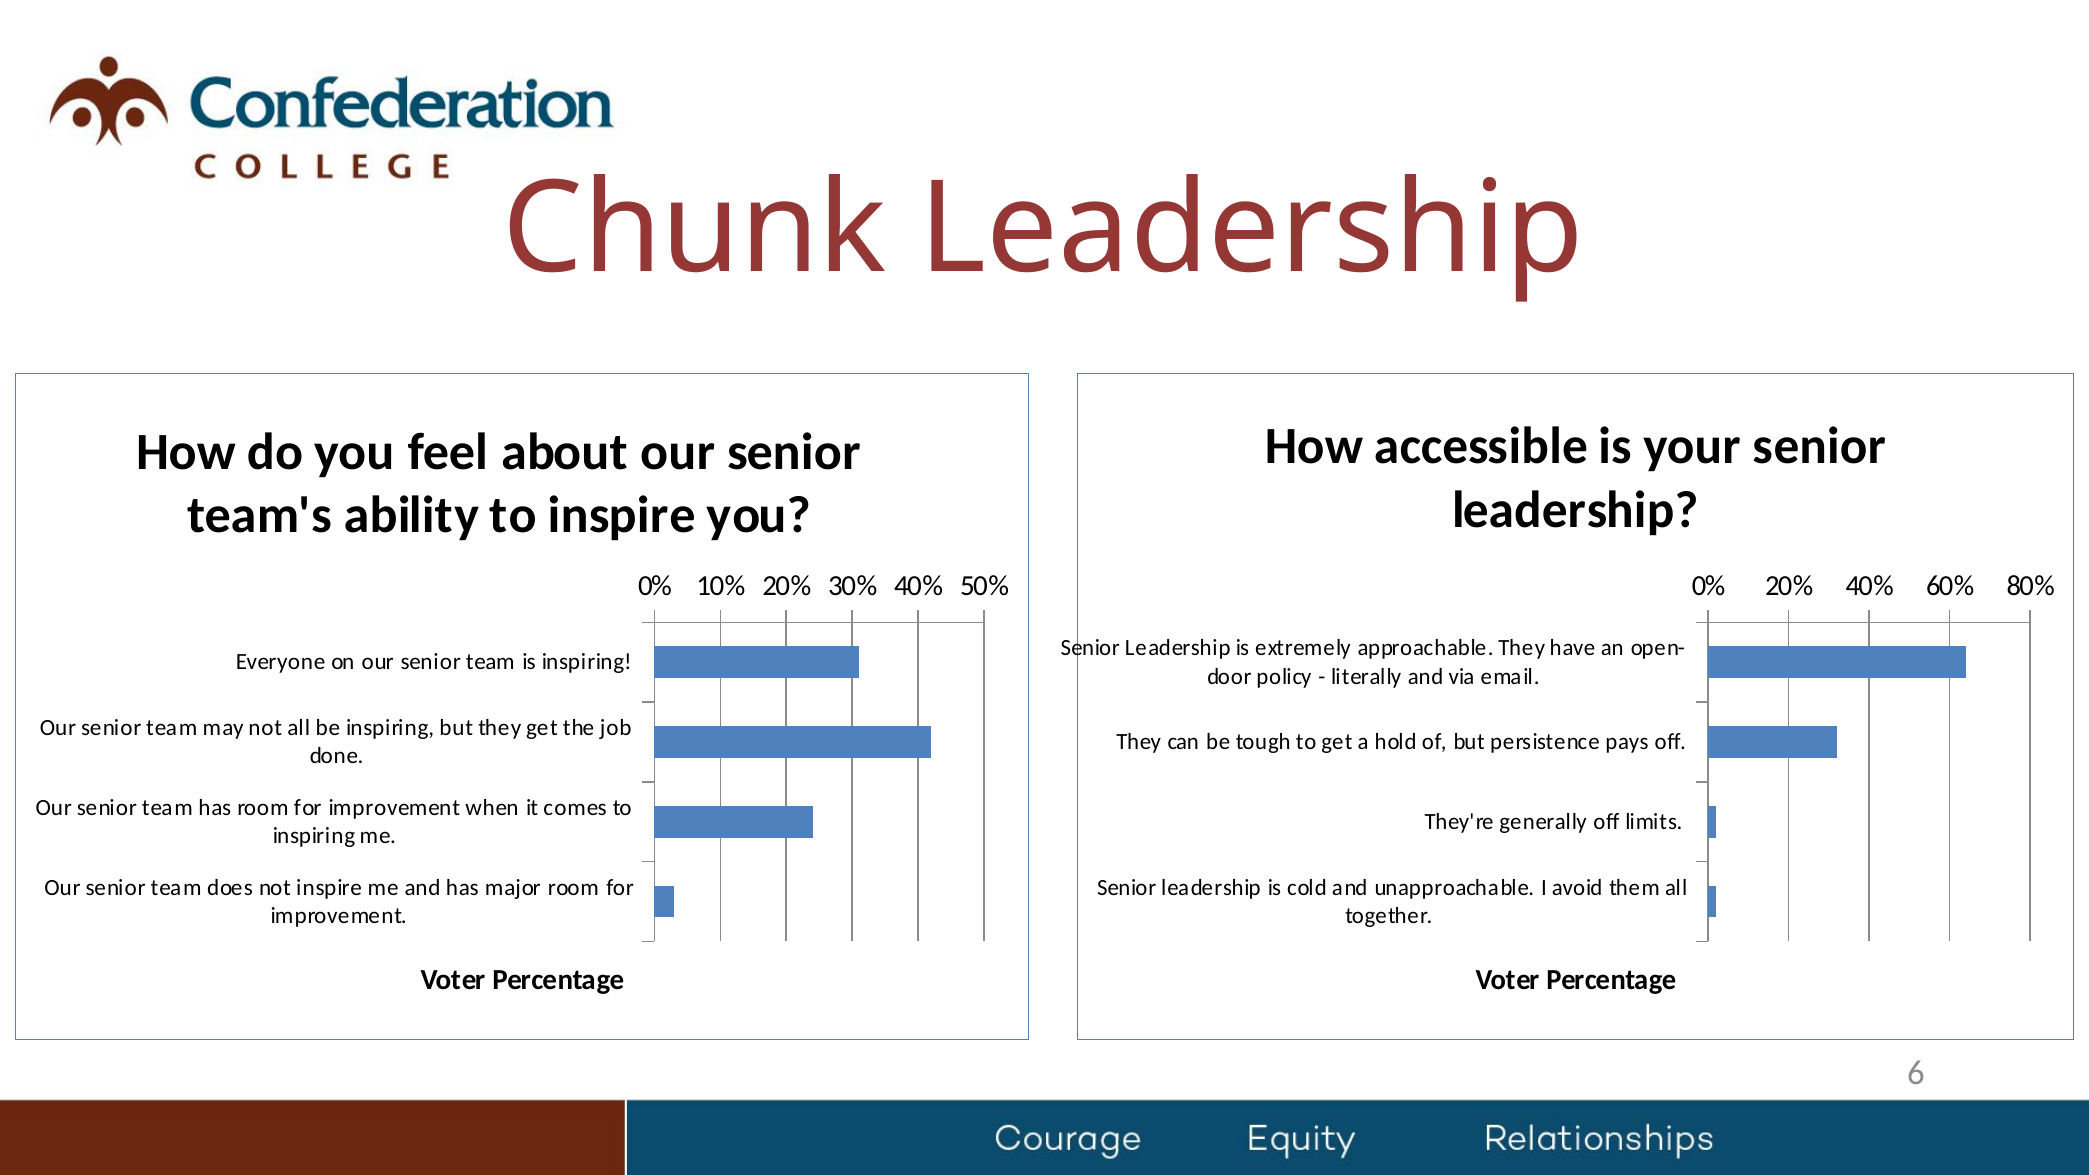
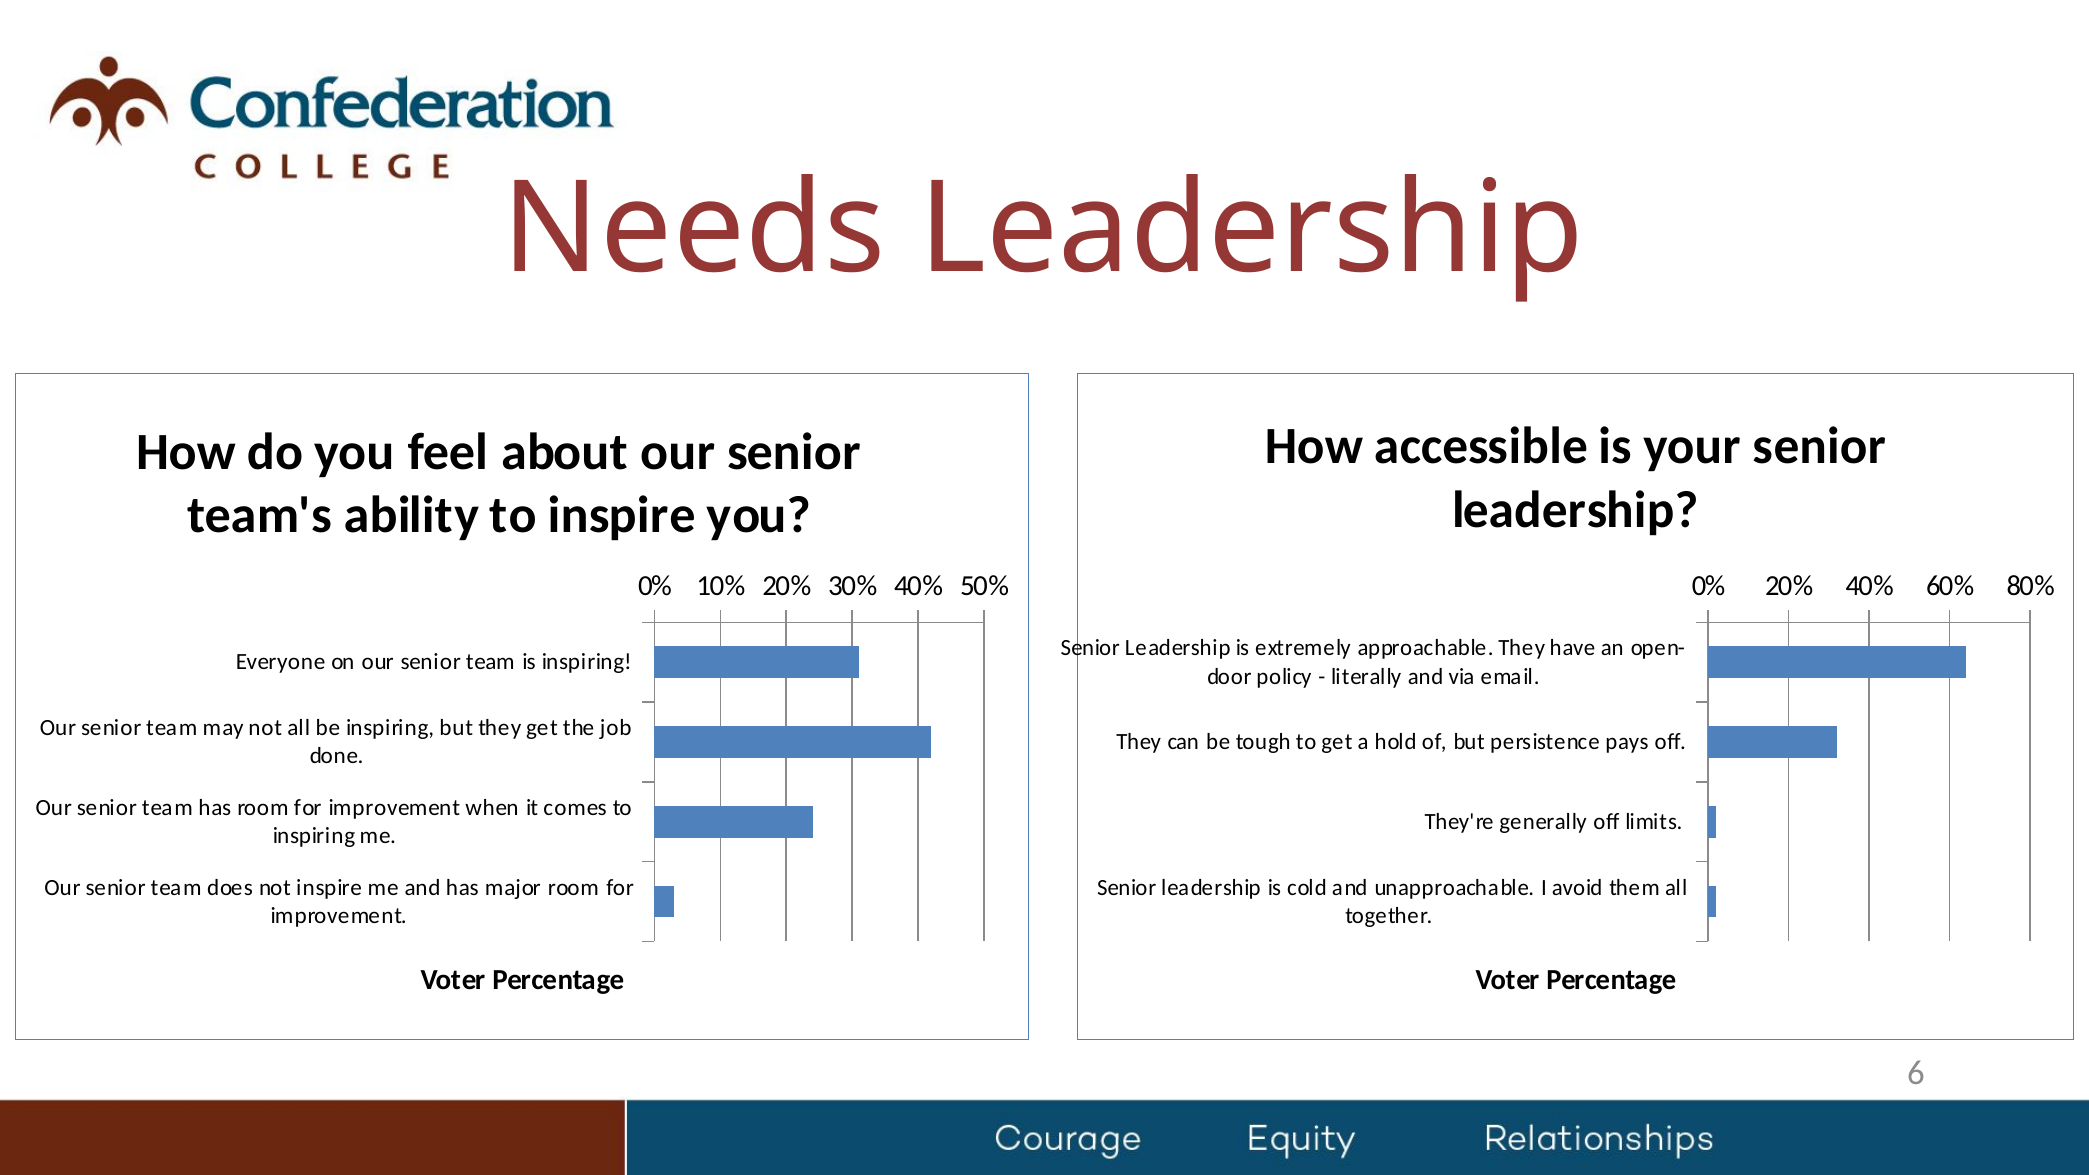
Chunk: Chunk -> Needs (694, 229)
